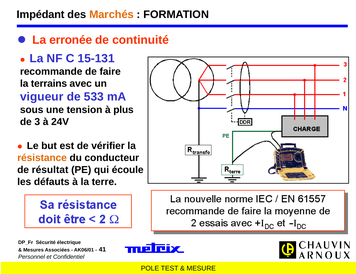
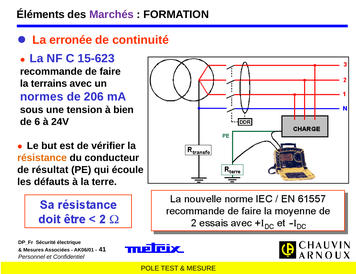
Impédant: Impédant -> Éléments (41, 14)
Marchés colour: orange -> purple (111, 14)
15-131: 15-131 -> 15-623 (96, 58)
vigueur: vigueur -> normes (42, 97)
533: 533 -> 206 (94, 97)
plus: plus -> bien (123, 110)
3: 3 -> 6 (37, 122)
